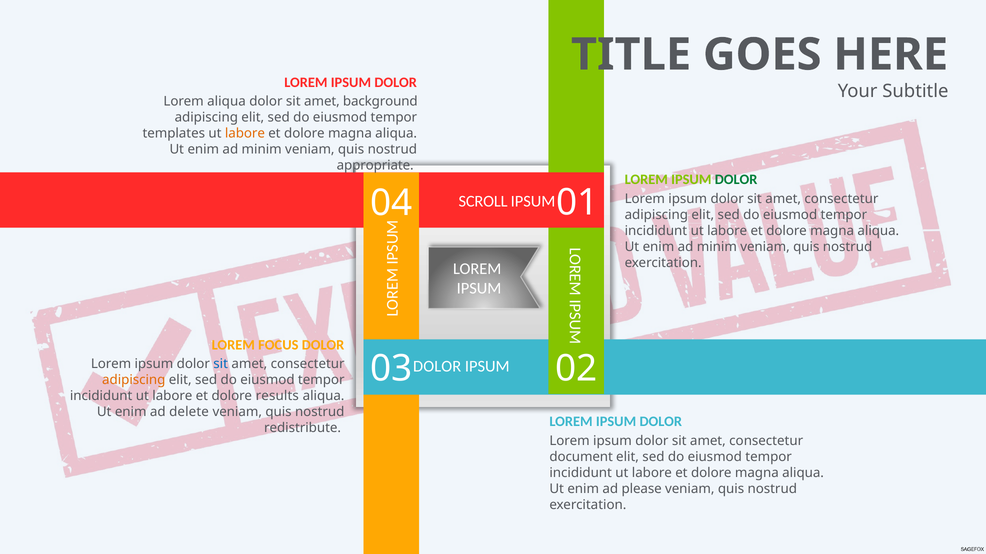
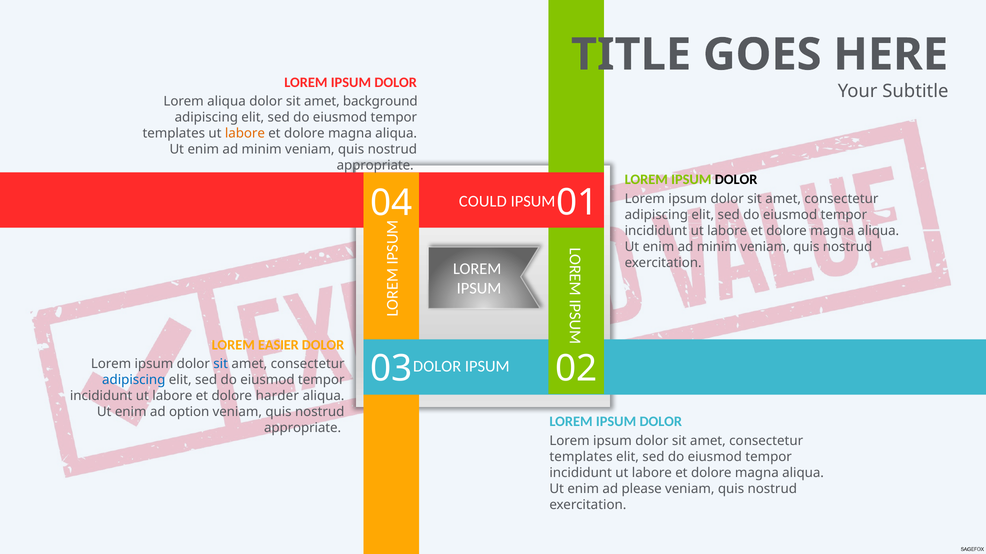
DOLOR colour: green -> black (736, 180)
SCROLL: SCROLL -> COULD (483, 201)
FOCUS: FOCUS -> EASIER (278, 345)
adipiscing colour: orange -> blue (134, 380)
results: results -> harder (277, 396)
delete: delete -> option (189, 413)
redistribute: redistribute -> appropriate (303, 429)
document: document -> templates (581, 457)
